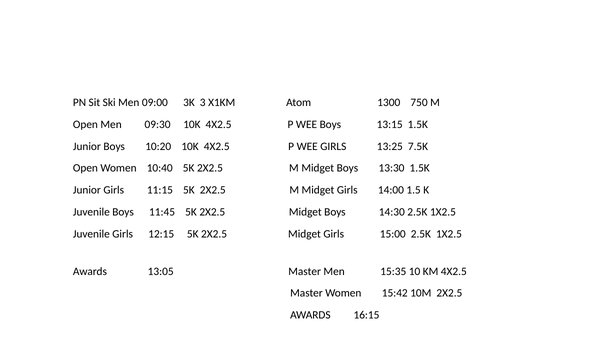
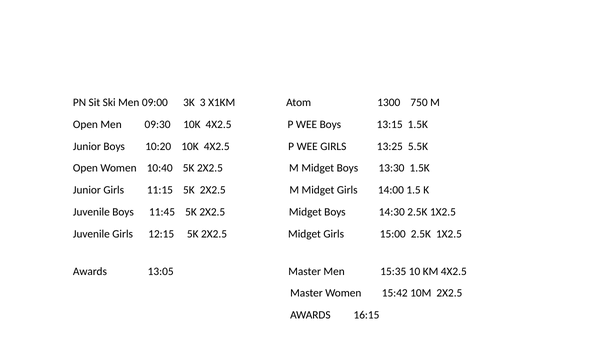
7.5K: 7.5K -> 5.5K (418, 146)
